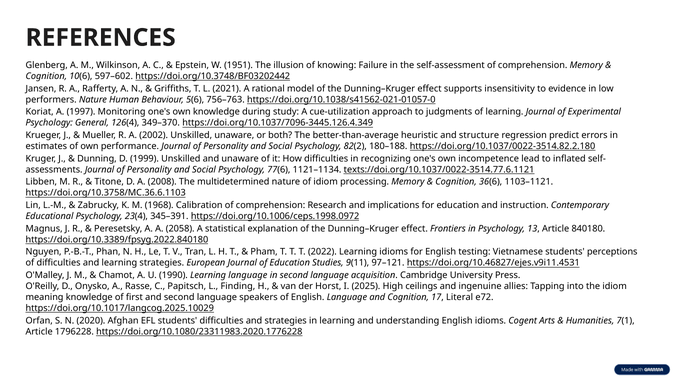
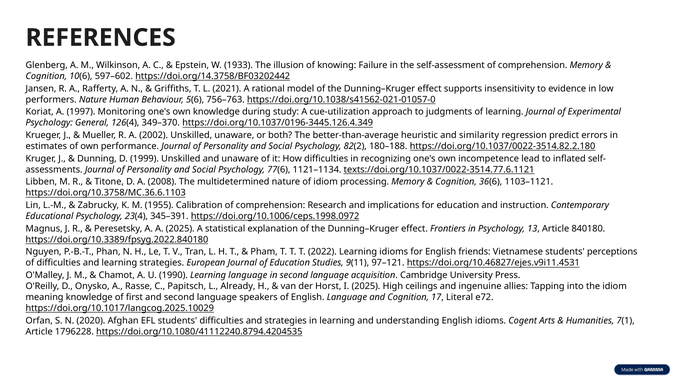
1951: 1951 -> 1933 (239, 65)
https://doi.org/10.3748/BF03202442: https://doi.org/10.3748/BF03202442 -> https://doi.org/14.3758/BF03202442 (213, 76)
https://doi.org/10.1037/7096-3445.126.4.349: https://doi.org/10.1037/7096-3445.126.4.349 -> https://doi.org/10.1037/0196-3445.126.4.349 (278, 123)
structure: structure -> similarity (479, 135)
1968: 1968 -> 1955 (159, 205)
A 2058: 2058 -> 2025 (180, 229)
testing: testing -> friends (474, 252)
Finding: Finding -> Already (238, 286)
https://doi.org/10.1080/23311983.2020.1776228: https://doi.org/10.1080/23311983.2020.1776228 -> https://doi.org/10.1080/41112240.8794.4204535 (199, 332)
